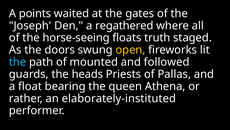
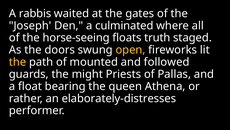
points: points -> rabbis (35, 13)
regathered: regathered -> culminated (124, 26)
the colour: light blue -> yellow (18, 62)
heads: heads -> might (87, 74)
elaborately-instituted: elaborately-instituted -> elaborately-distresses (119, 98)
